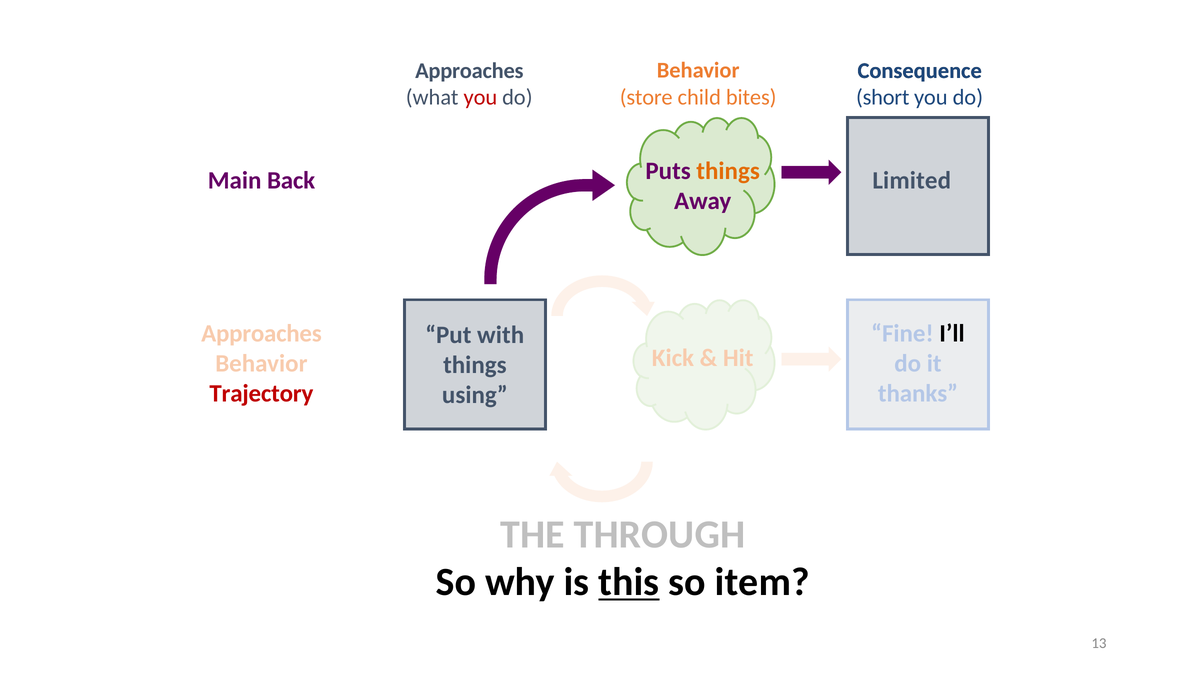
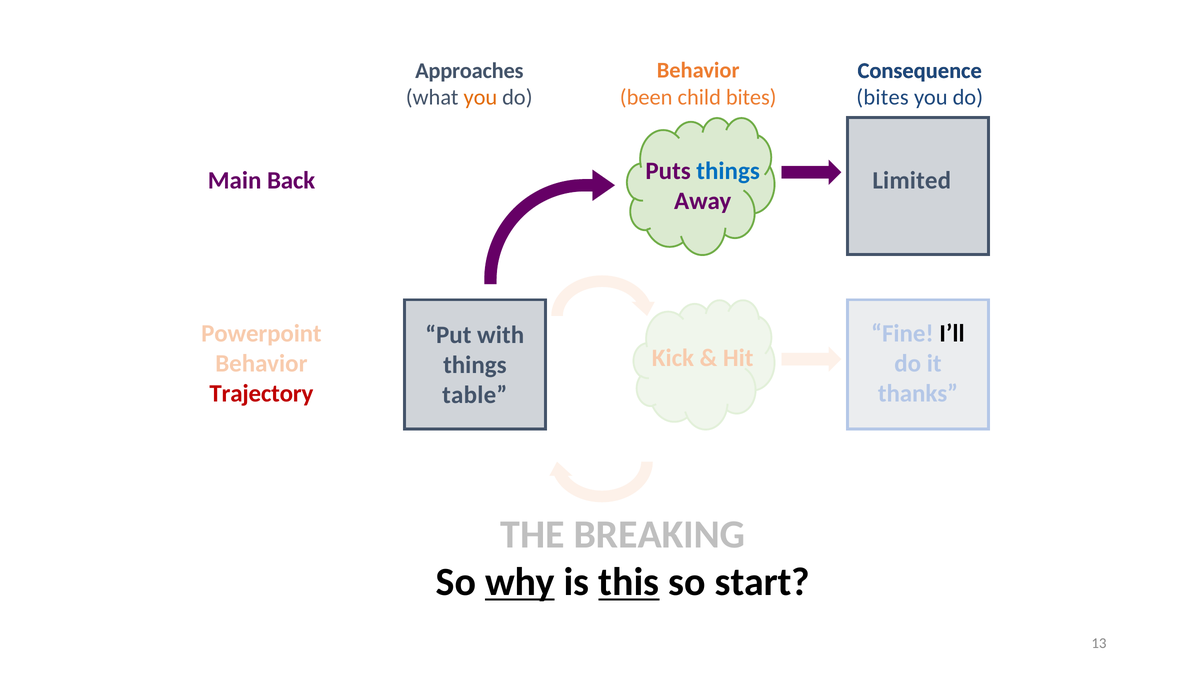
store: store -> been (646, 97)
you colour: red -> orange (480, 98)
short: short -> bites (883, 98)
things colour: orange -> blue (728, 171)
Approaches: Approaches -> Powerpoint (261, 334)
using: using -> table (475, 395)
THROUGH: THROUGH -> BREAKING (660, 534)
why underline: none -> present (520, 582)
item: item -> start (762, 582)
